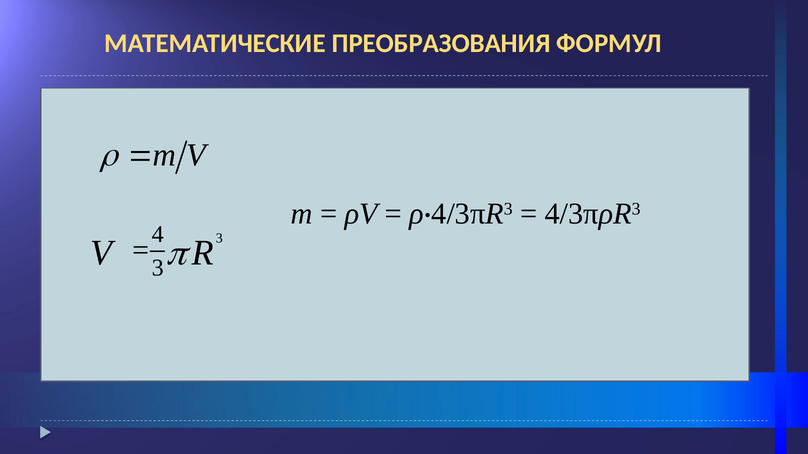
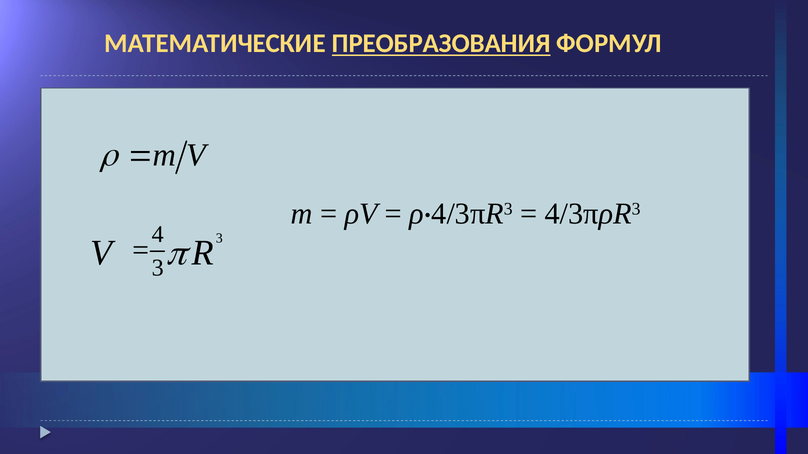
ПРЕОБРАЗОВАНИЯ underline: none -> present (441, 44)
